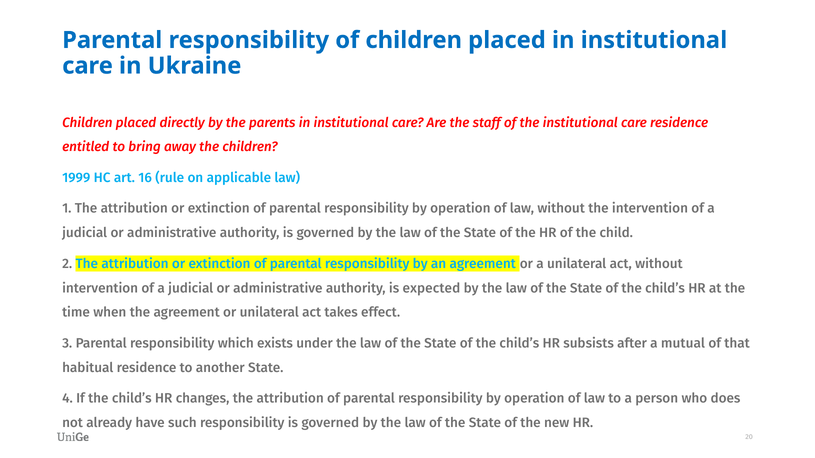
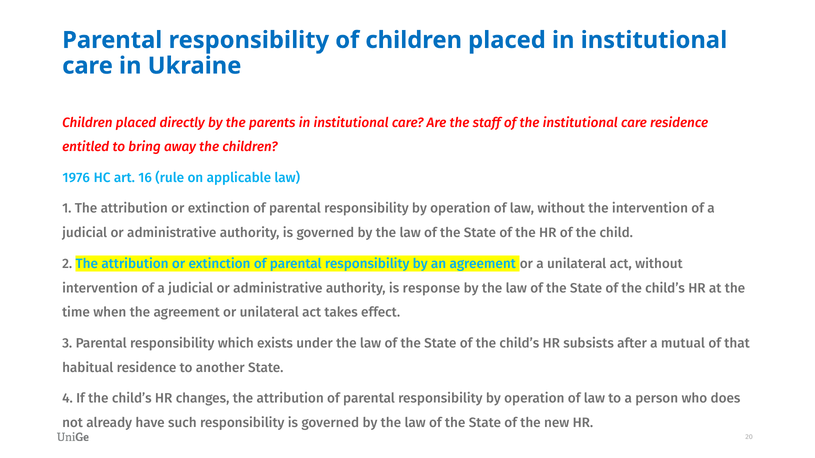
1999: 1999 -> 1976 (76, 178)
expected: expected -> response (431, 288)
